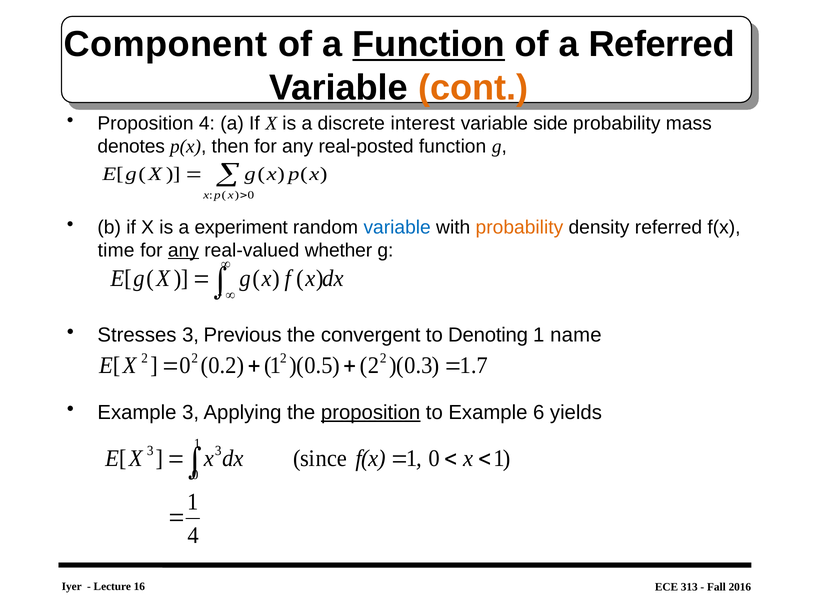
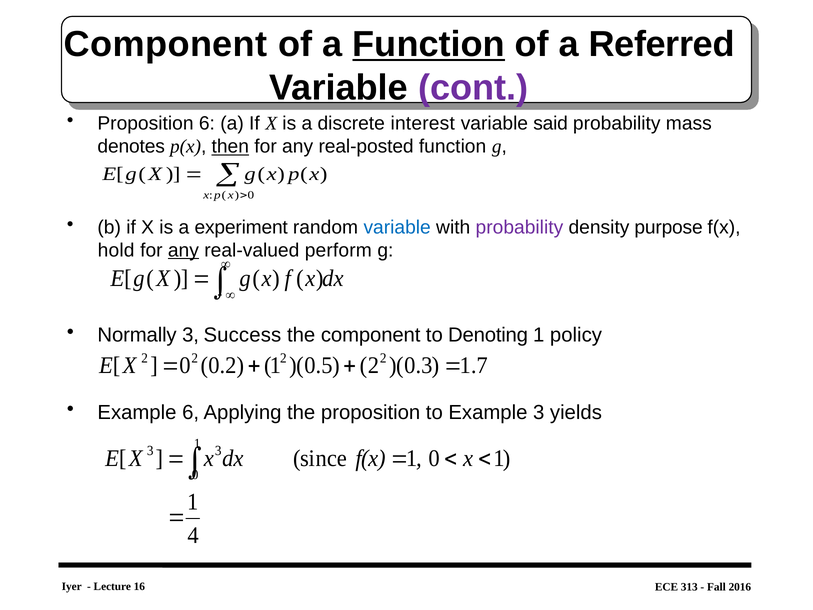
cont colour: orange -> purple (473, 88)
Proposition 4: 4 -> 6 (207, 124)
side: side -> said (551, 124)
then underline: none -> present (230, 147)
probability colour: orange -> purple (519, 227)
density referred: referred -> purpose (669, 227)
time: time -> hold (116, 250)
whether: whether -> perform (338, 250)
Stresses: Stresses -> Normally (137, 335)
Previous: Previous -> Success (242, 335)
the convergent: convergent -> component (371, 335)
name: name -> policy (576, 335)
Example 3: 3 -> 6 (191, 412)
proposition underline: present -> none (371, 412)
Example 6: 6 -> 3 (539, 412)
